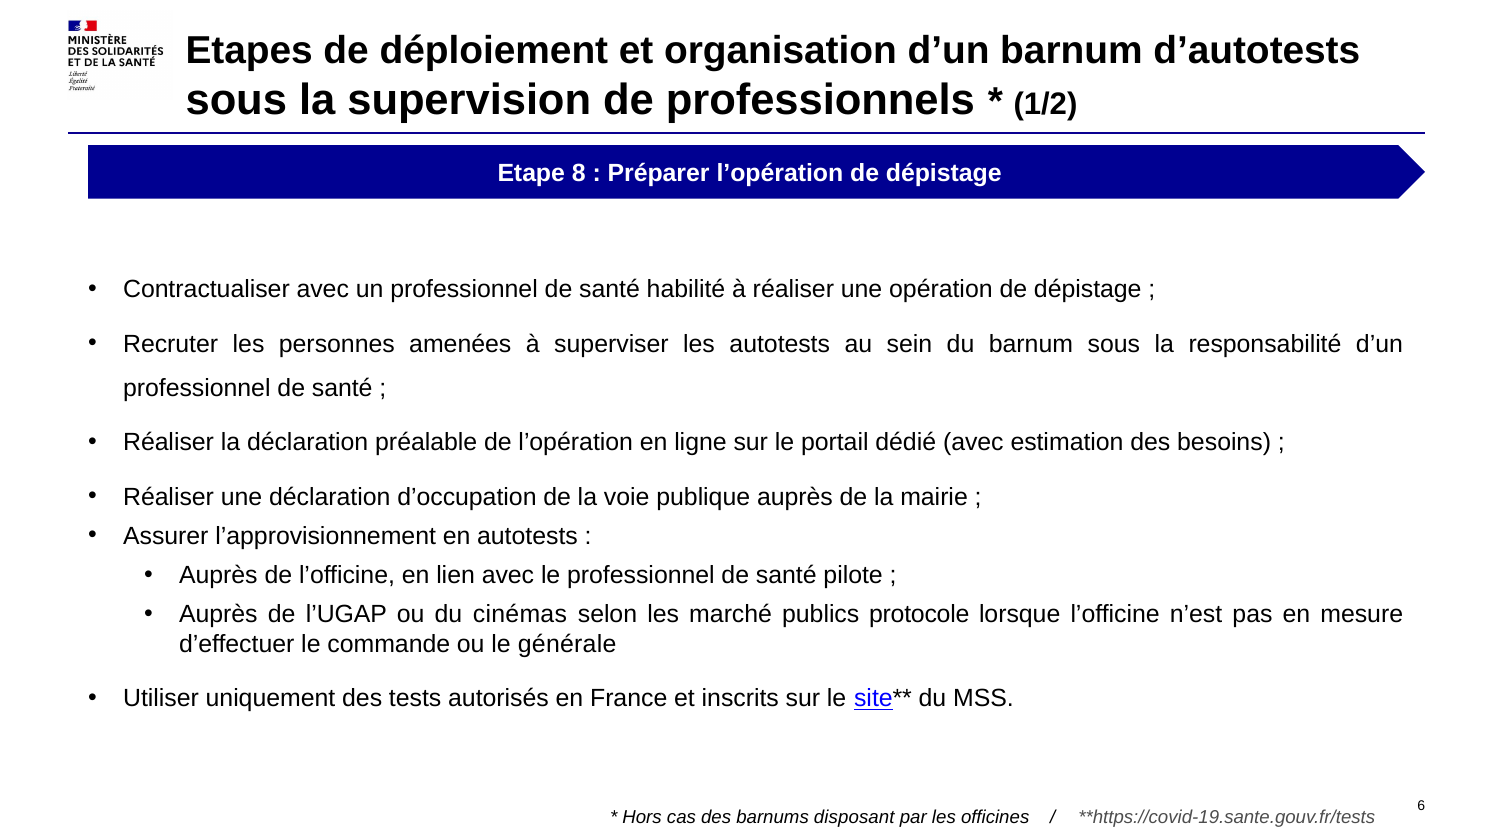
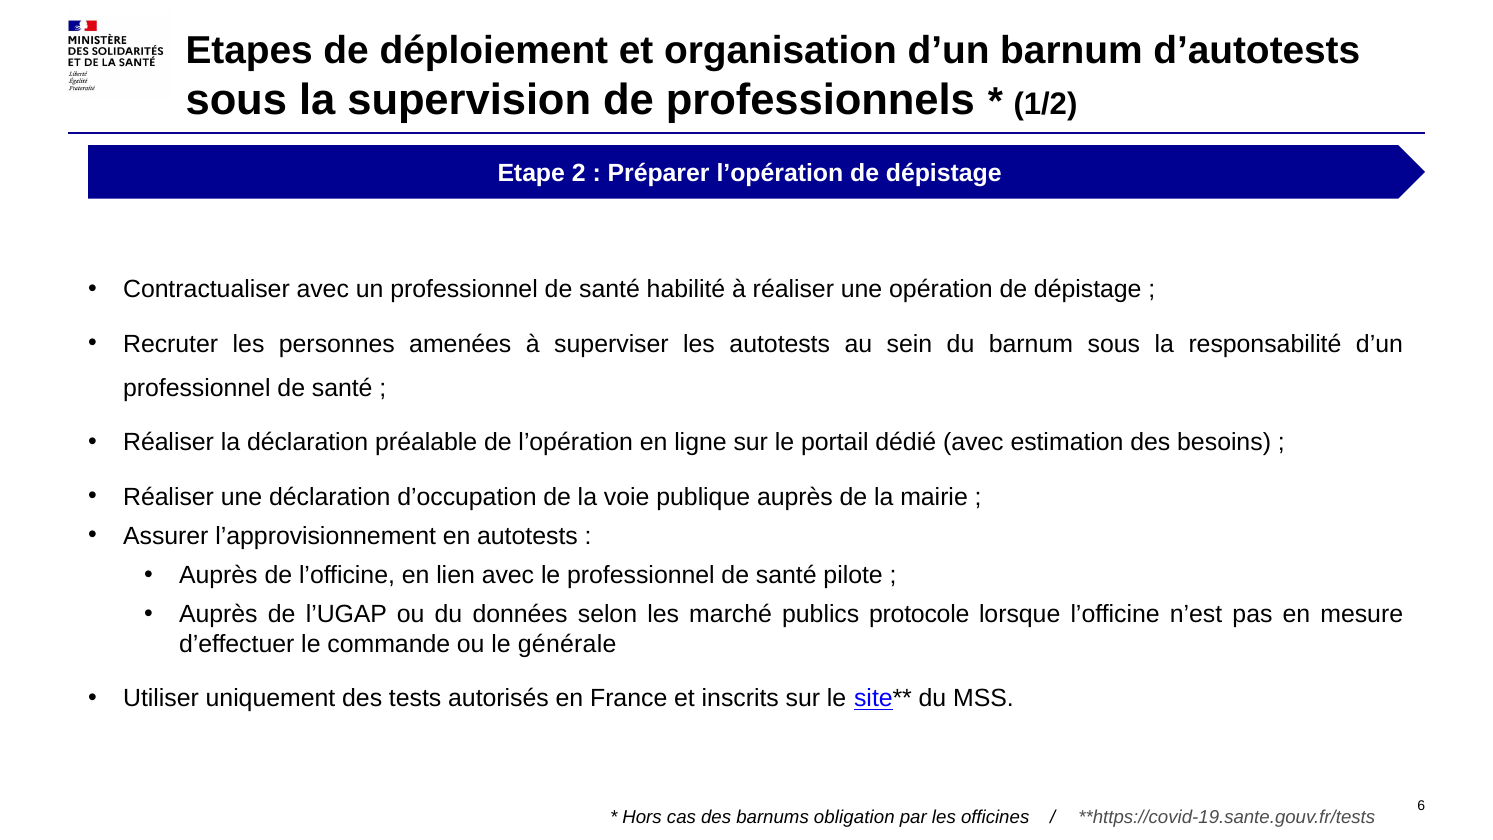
8: 8 -> 2 (579, 174)
cinémas: cinémas -> données (520, 614)
disposant: disposant -> obligation (854, 817)
